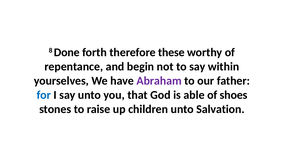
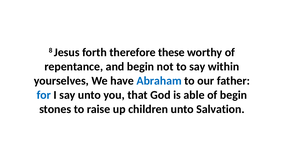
Done: Done -> Jesus (67, 52)
Abraham colour: purple -> blue (159, 81)
of shoes: shoes -> begin (234, 95)
